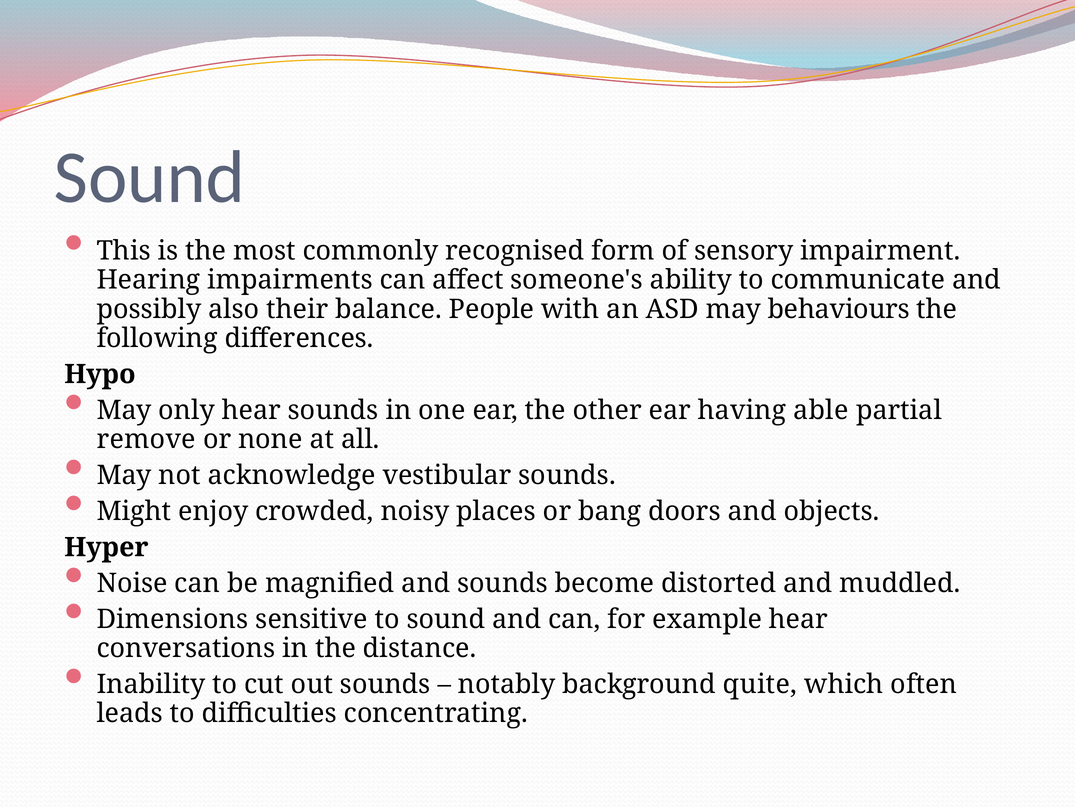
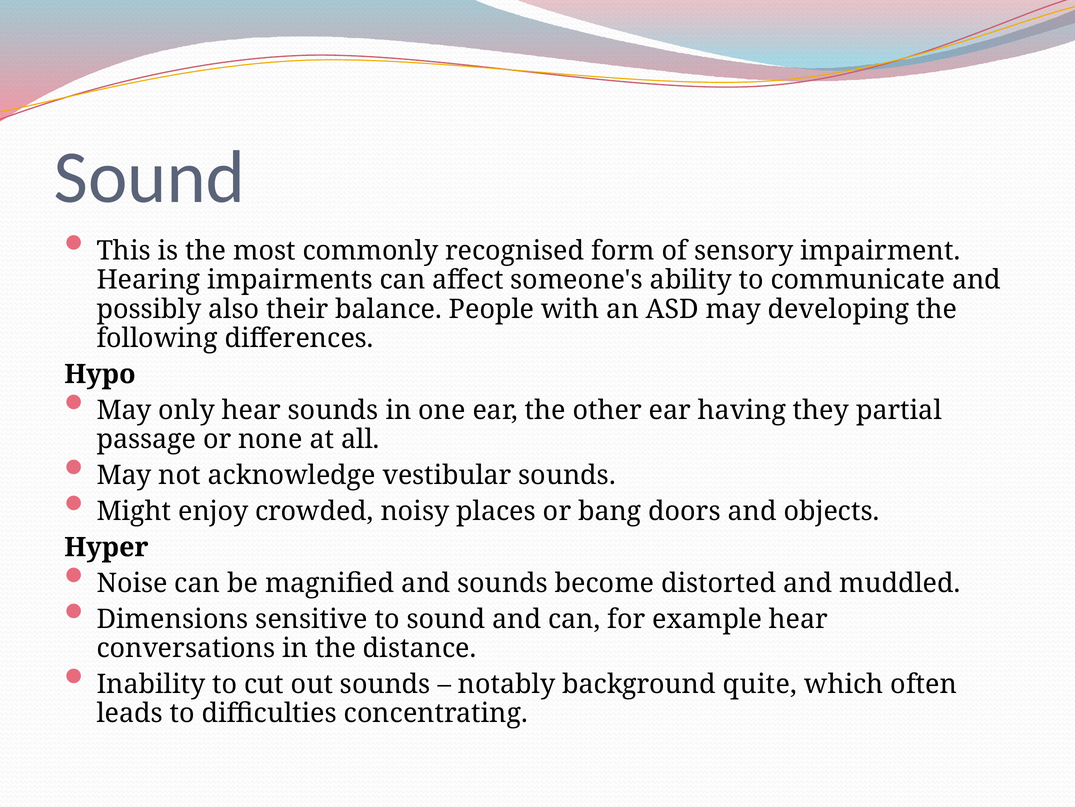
behaviours: behaviours -> developing (839, 309)
able: able -> they (821, 410)
remove: remove -> passage (146, 439)
